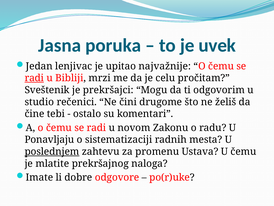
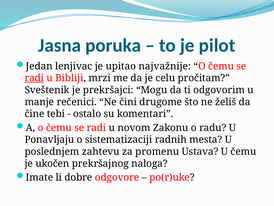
uvek: uvek -> pilot (217, 45)
studio: studio -> manje (39, 102)
poslednjem underline: present -> none (52, 151)
mlatite: mlatite -> ukočen (52, 163)
